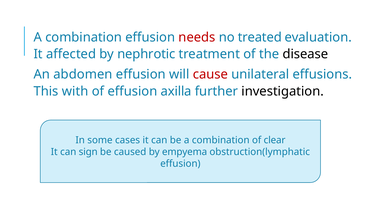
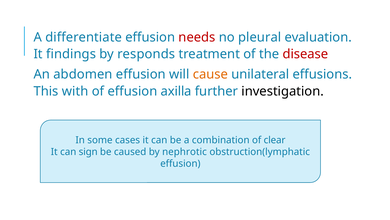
combination: combination -> differentiate (84, 37)
treated: treated -> pleural (260, 37)
affected: affected -> findings (71, 54)
nephrotic: nephrotic -> responds (146, 54)
disease colour: black -> red (305, 54)
cause colour: red -> orange (210, 74)
empyema: empyema -> nephrotic (185, 152)
